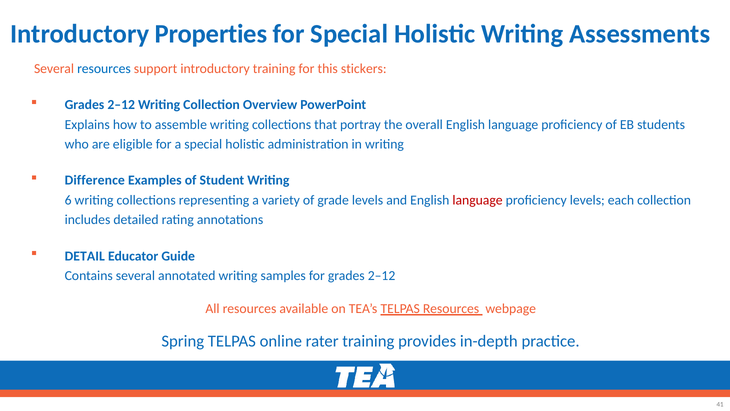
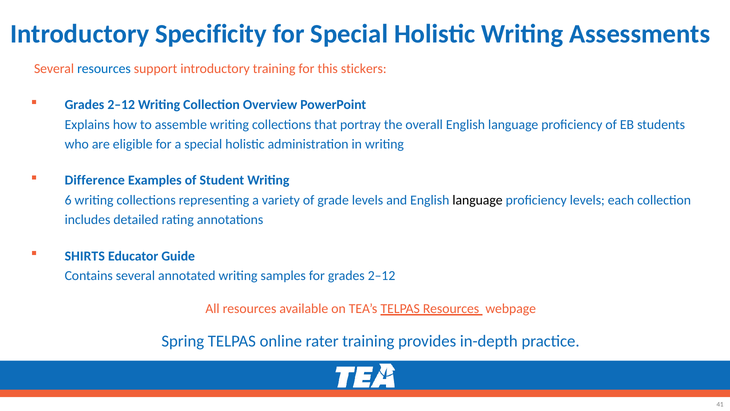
Properties: Properties -> Specificity (211, 34)
language colour: red -> black (478, 200)
DETAIL: DETAIL -> SHIRTS (85, 256)
